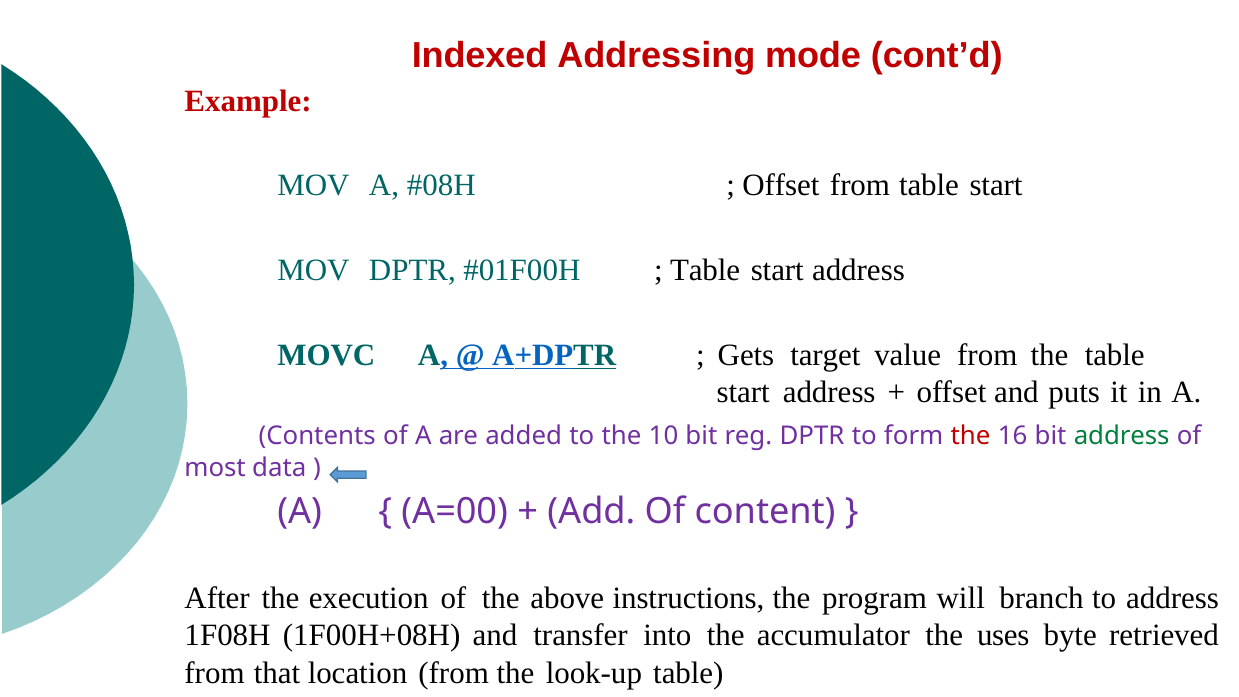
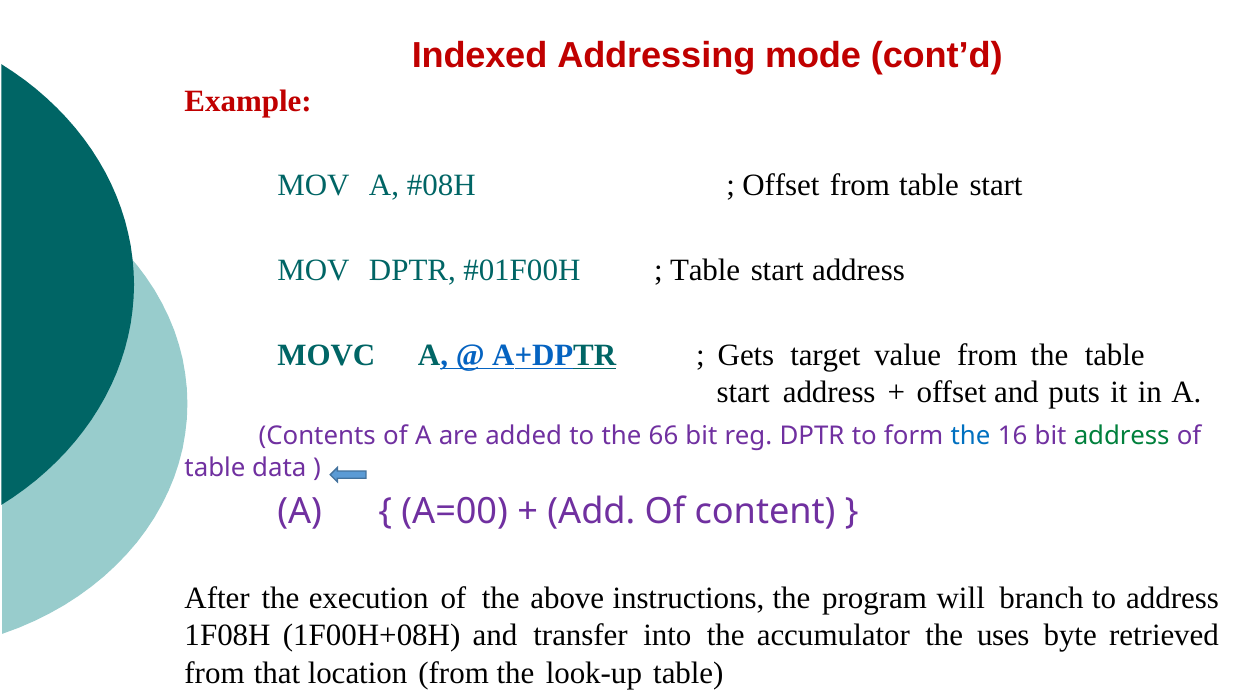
10: 10 -> 66 (663, 436)
the colour: red -> blue (970, 436)
most: most -> table (215, 468)
